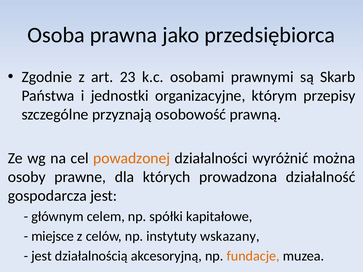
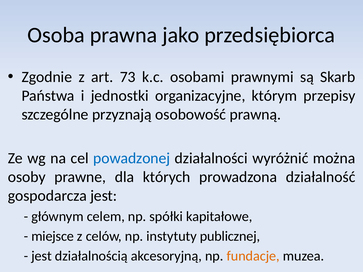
23: 23 -> 73 (128, 77)
powadzonej colour: orange -> blue (132, 158)
wskazany: wskazany -> publicznej (230, 236)
